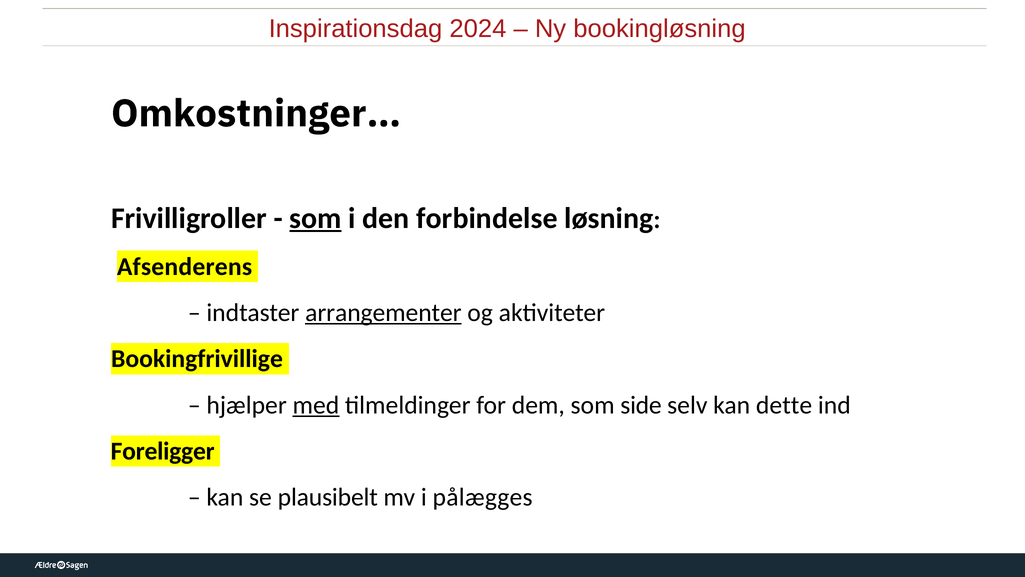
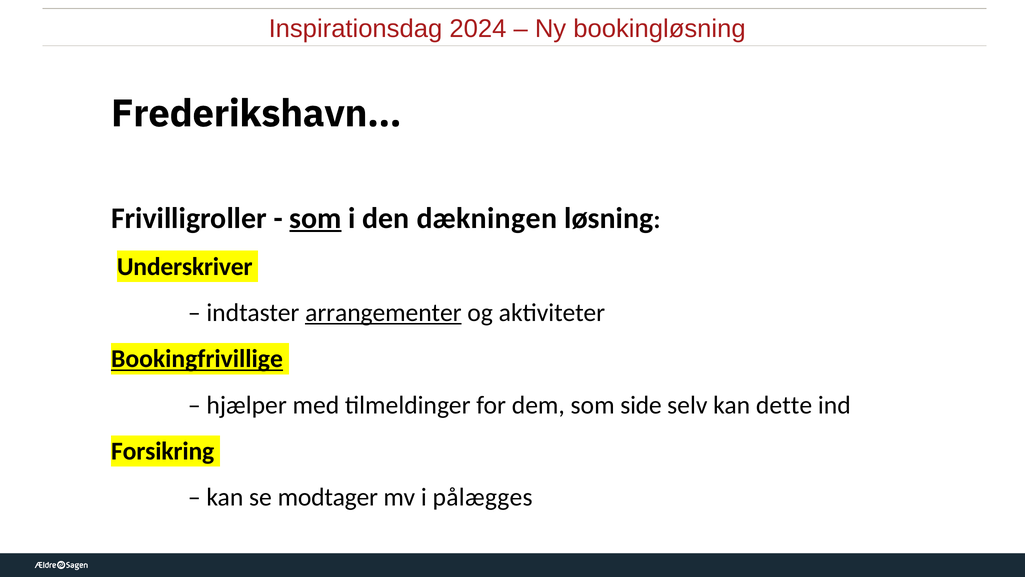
Omkostninger…: Omkostninger… -> Frederikshavn… (256, 114)
forbindelse: forbindelse -> dækningen (487, 218)
Afsenderens: Afsenderens -> Underskriver (185, 266)
Bookingfrivillige underline: none -> present (197, 359)
med underline: present -> none (316, 405)
Foreligger: Foreligger -> Forsikring (163, 451)
plausibelt: plausibelt -> modtager (328, 497)
